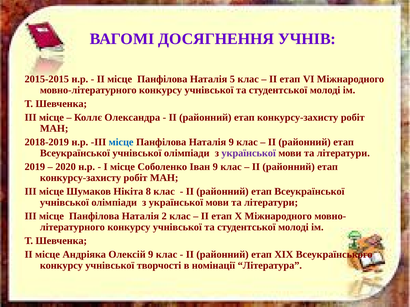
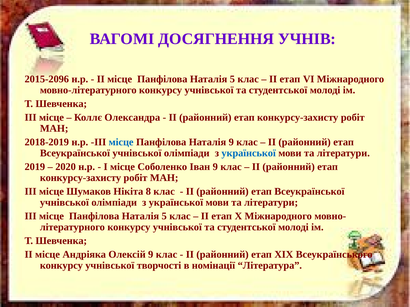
2015-2015: 2015-2015 -> 2015-2096 (47, 79)
української colour: purple -> blue (249, 153)
2: 2 -> 5 (164, 217)
